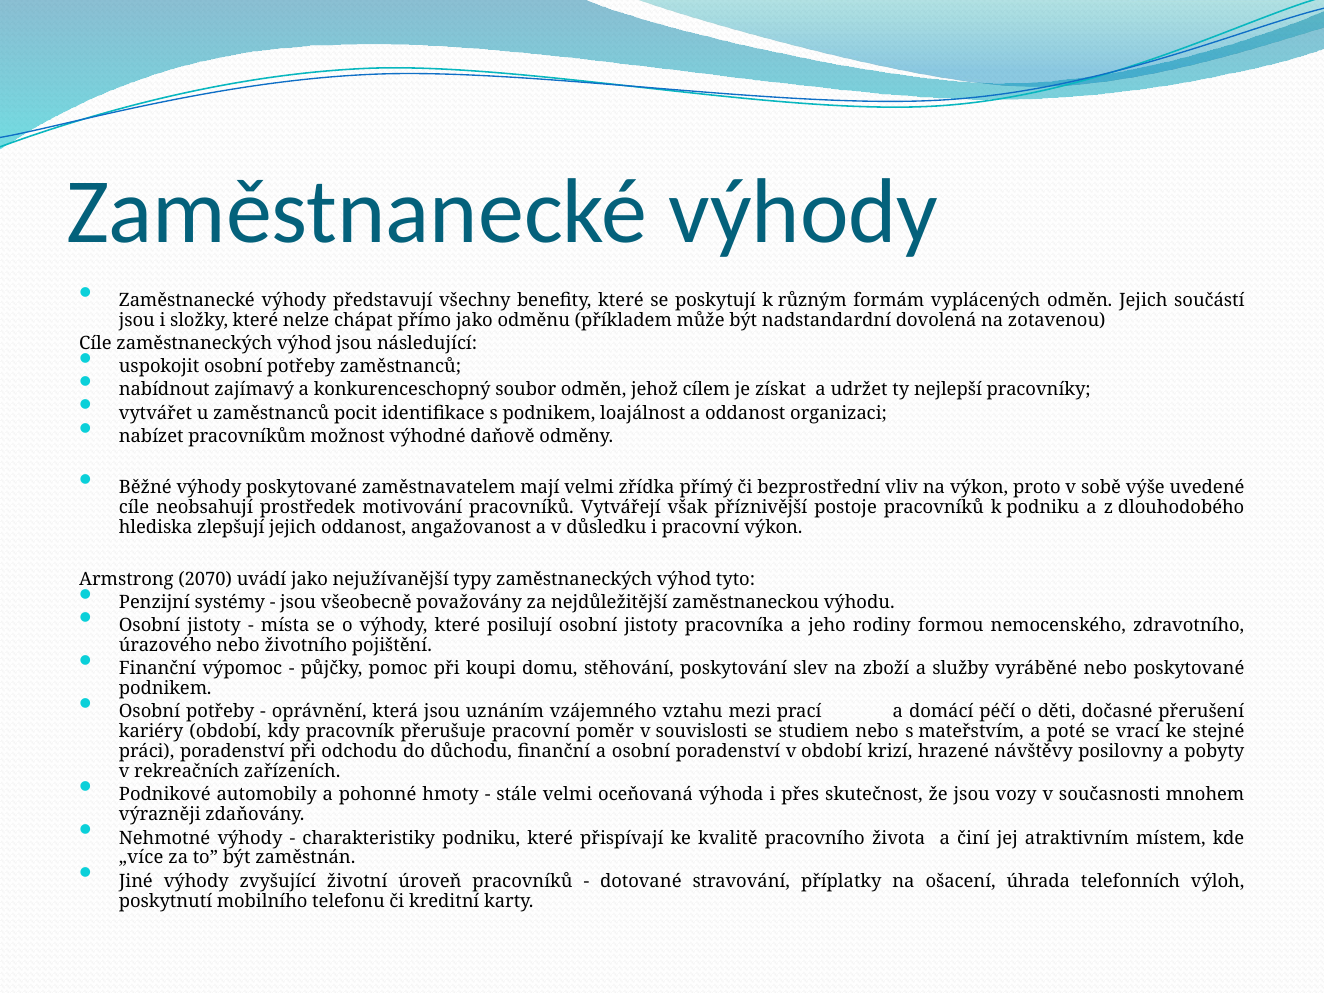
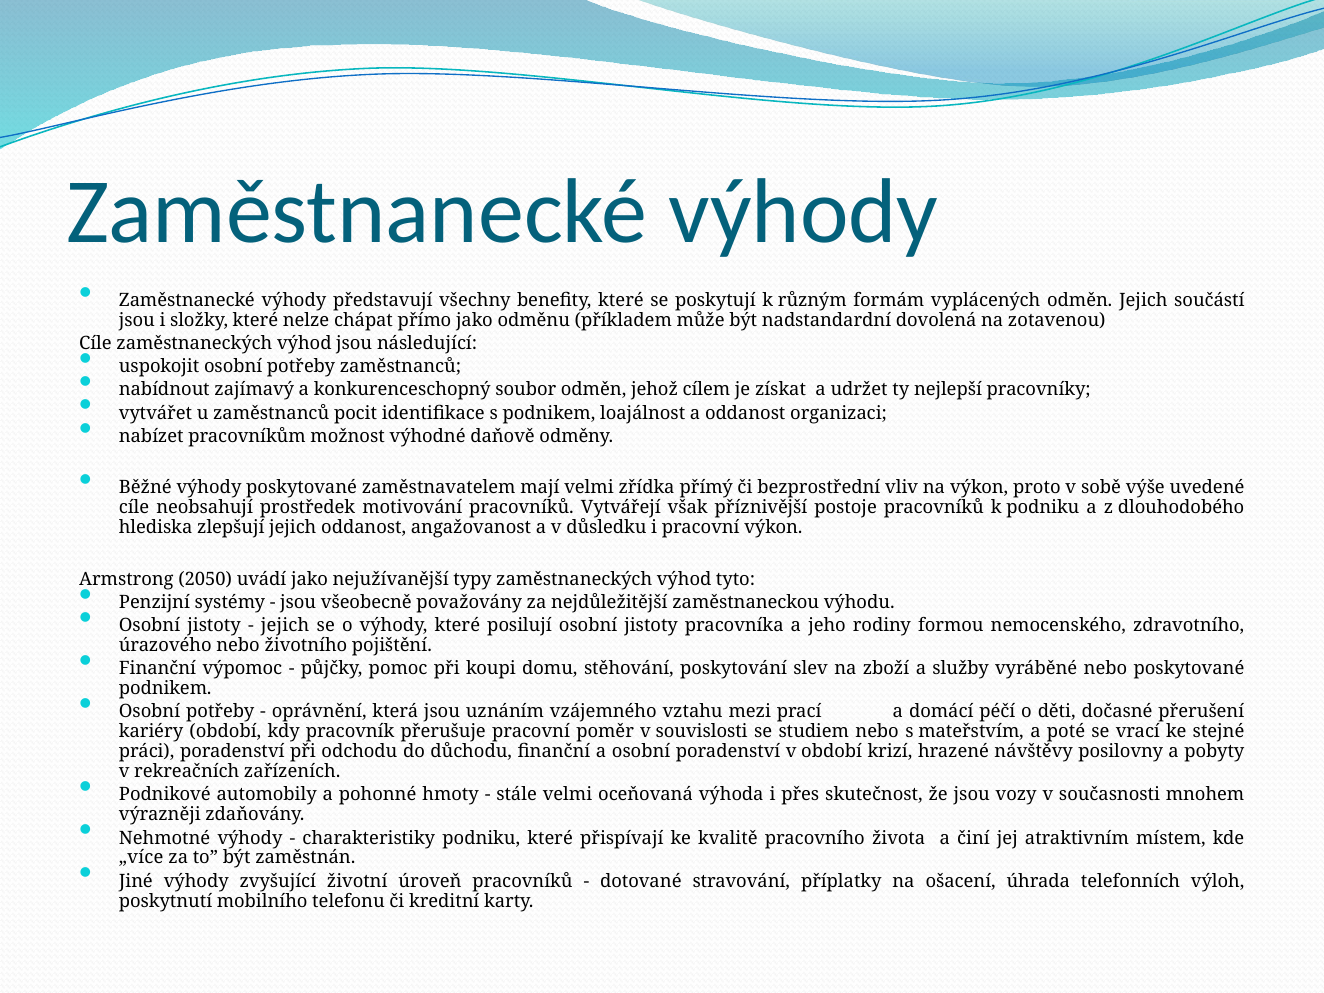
2070: 2070 -> 2050 (205, 579)
místa: místa -> jejich (285, 625)
